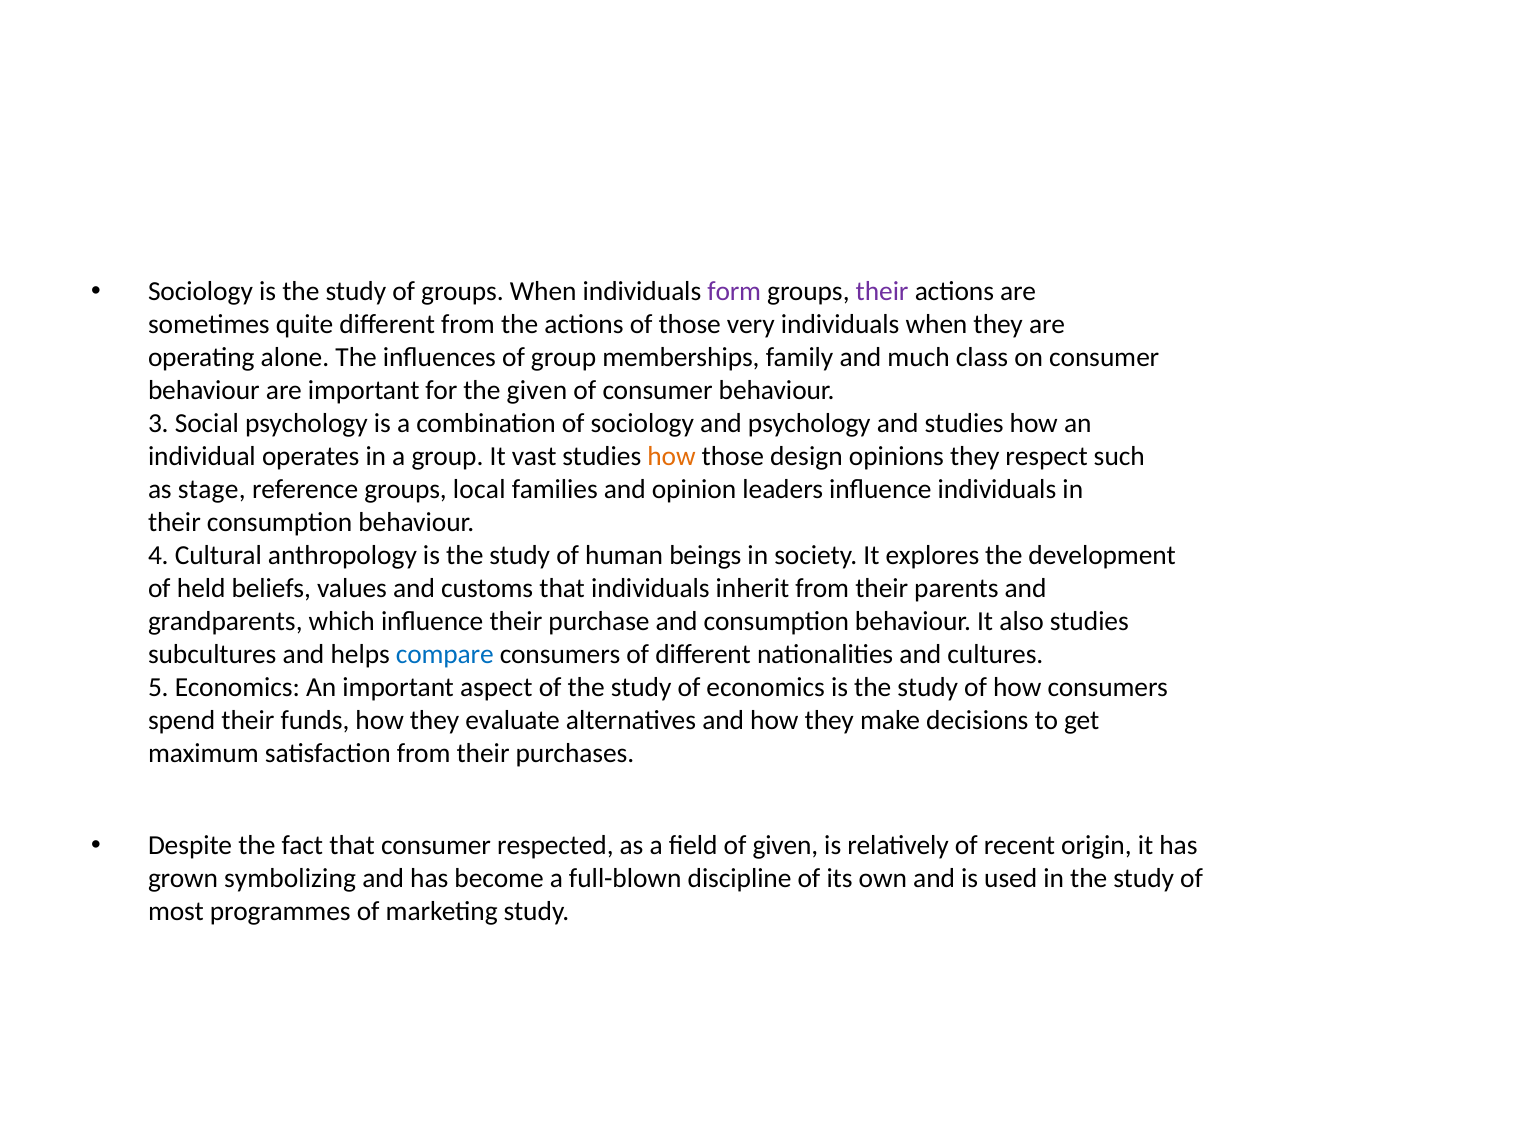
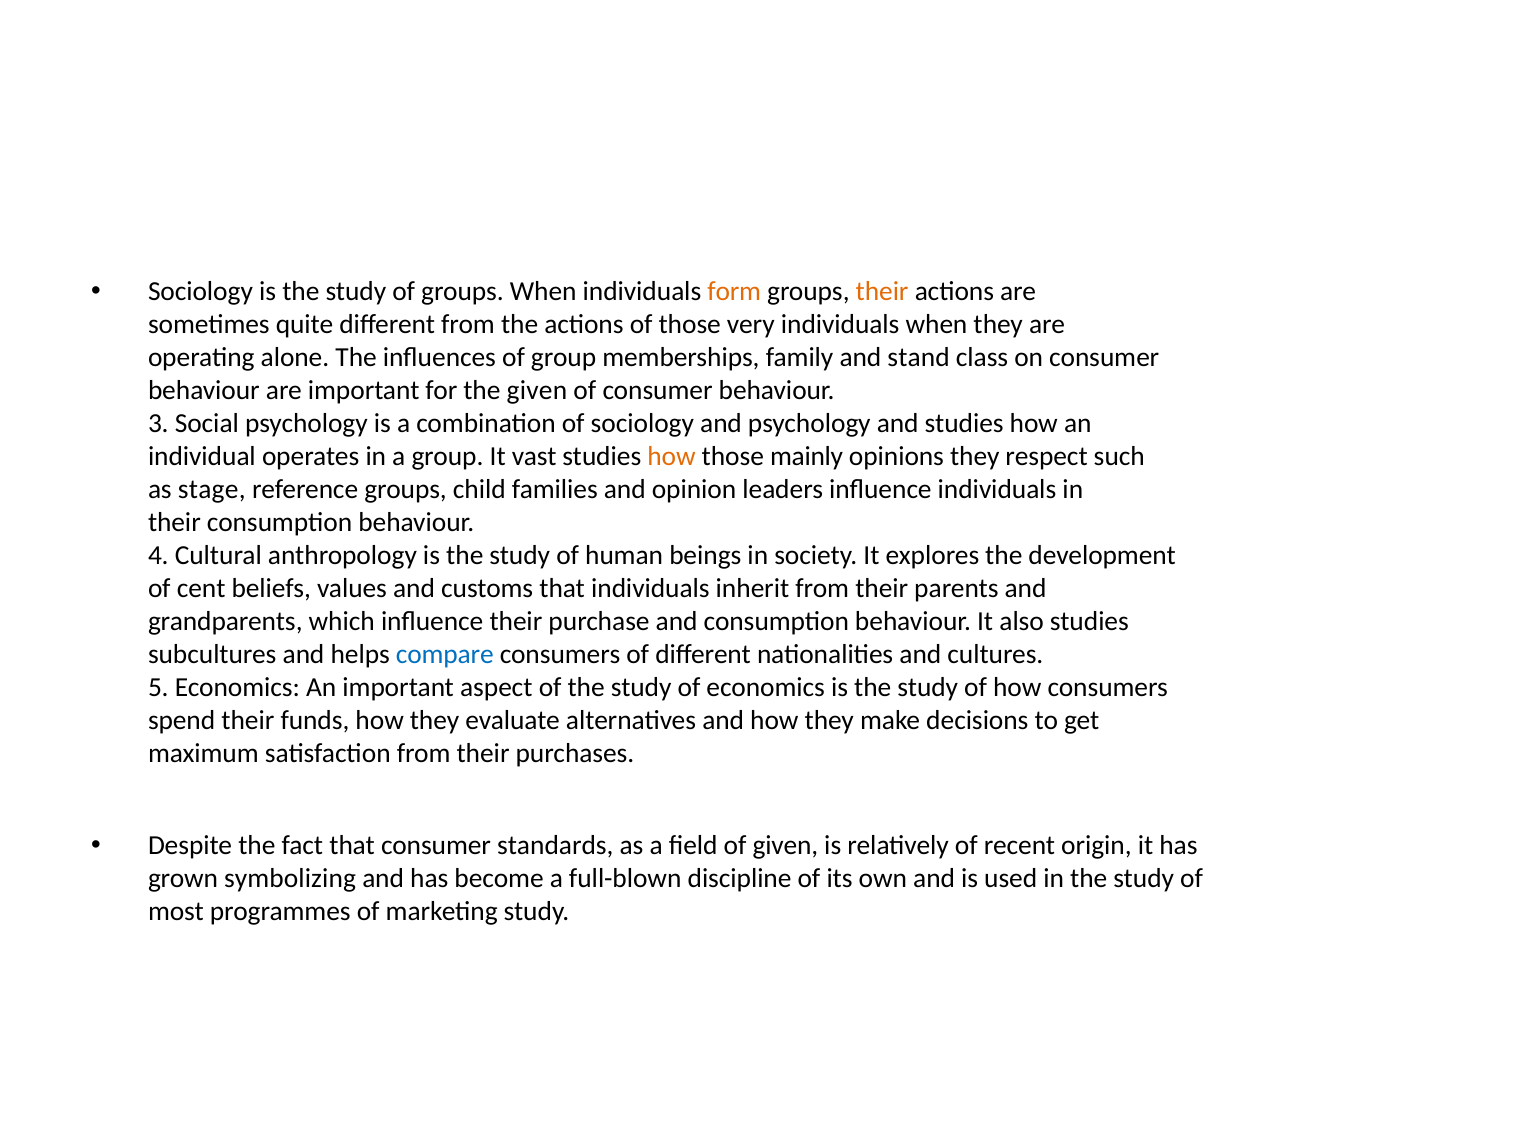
form colour: purple -> orange (734, 292)
their colour: purple -> orange (882, 292)
much: much -> stand (919, 357)
design: design -> mainly (807, 456)
local: local -> child (479, 489)
held: held -> cent (201, 588)
respected: respected -> standards (555, 846)
